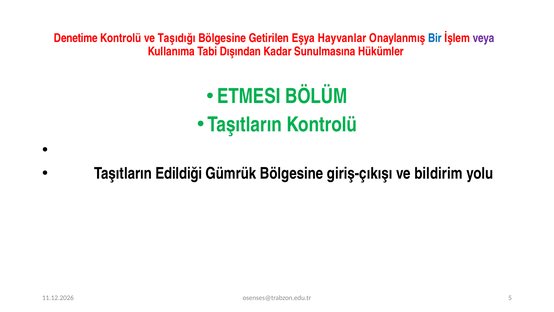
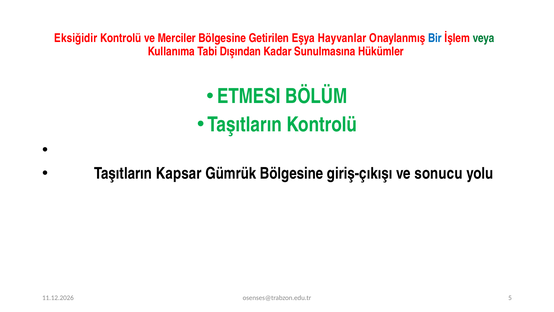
Denetime: Denetime -> Eksiğidir (76, 38)
Taşıdığı: Taşıdığı -> Merciler (177, 38)
veya colour: purple -> green (484, 38)
Edildiği: Edildiği -> Kapsar (179, 173)
bildirim: bildirim -> sonucu (438, 173)
